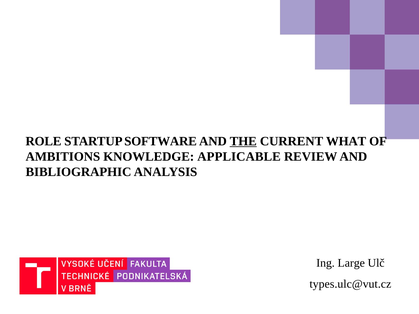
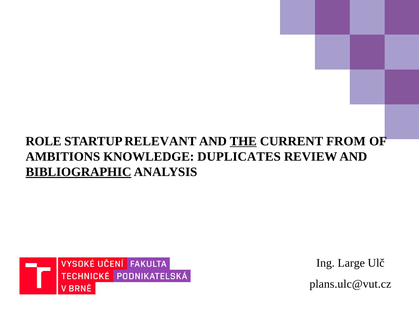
SOFTWARE: SOFTWARE -> RELEVANT (160, 141)
WHAT: WHAT -> FROM (346, 141)
APPLICABLE: APPLICABLE -> DUPLICATES (239, 157)
BIBLIOGRAPHIC underline: none -> present (78, 172)
types.ulc@vut.cz: types.ulc@vut.cz -> plans.ulc@vut.cz (350, 284)
